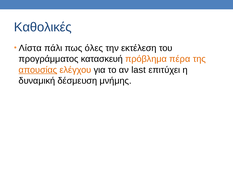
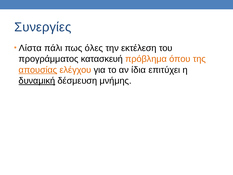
Καθολικές: Καθολικές -> Συνεργίες (43, 27)
πέρα: πέρα -> όπου (180, 59)
last: last -> ίδια (139, 70)
δυναμική underline: none -> present (37, 81)
